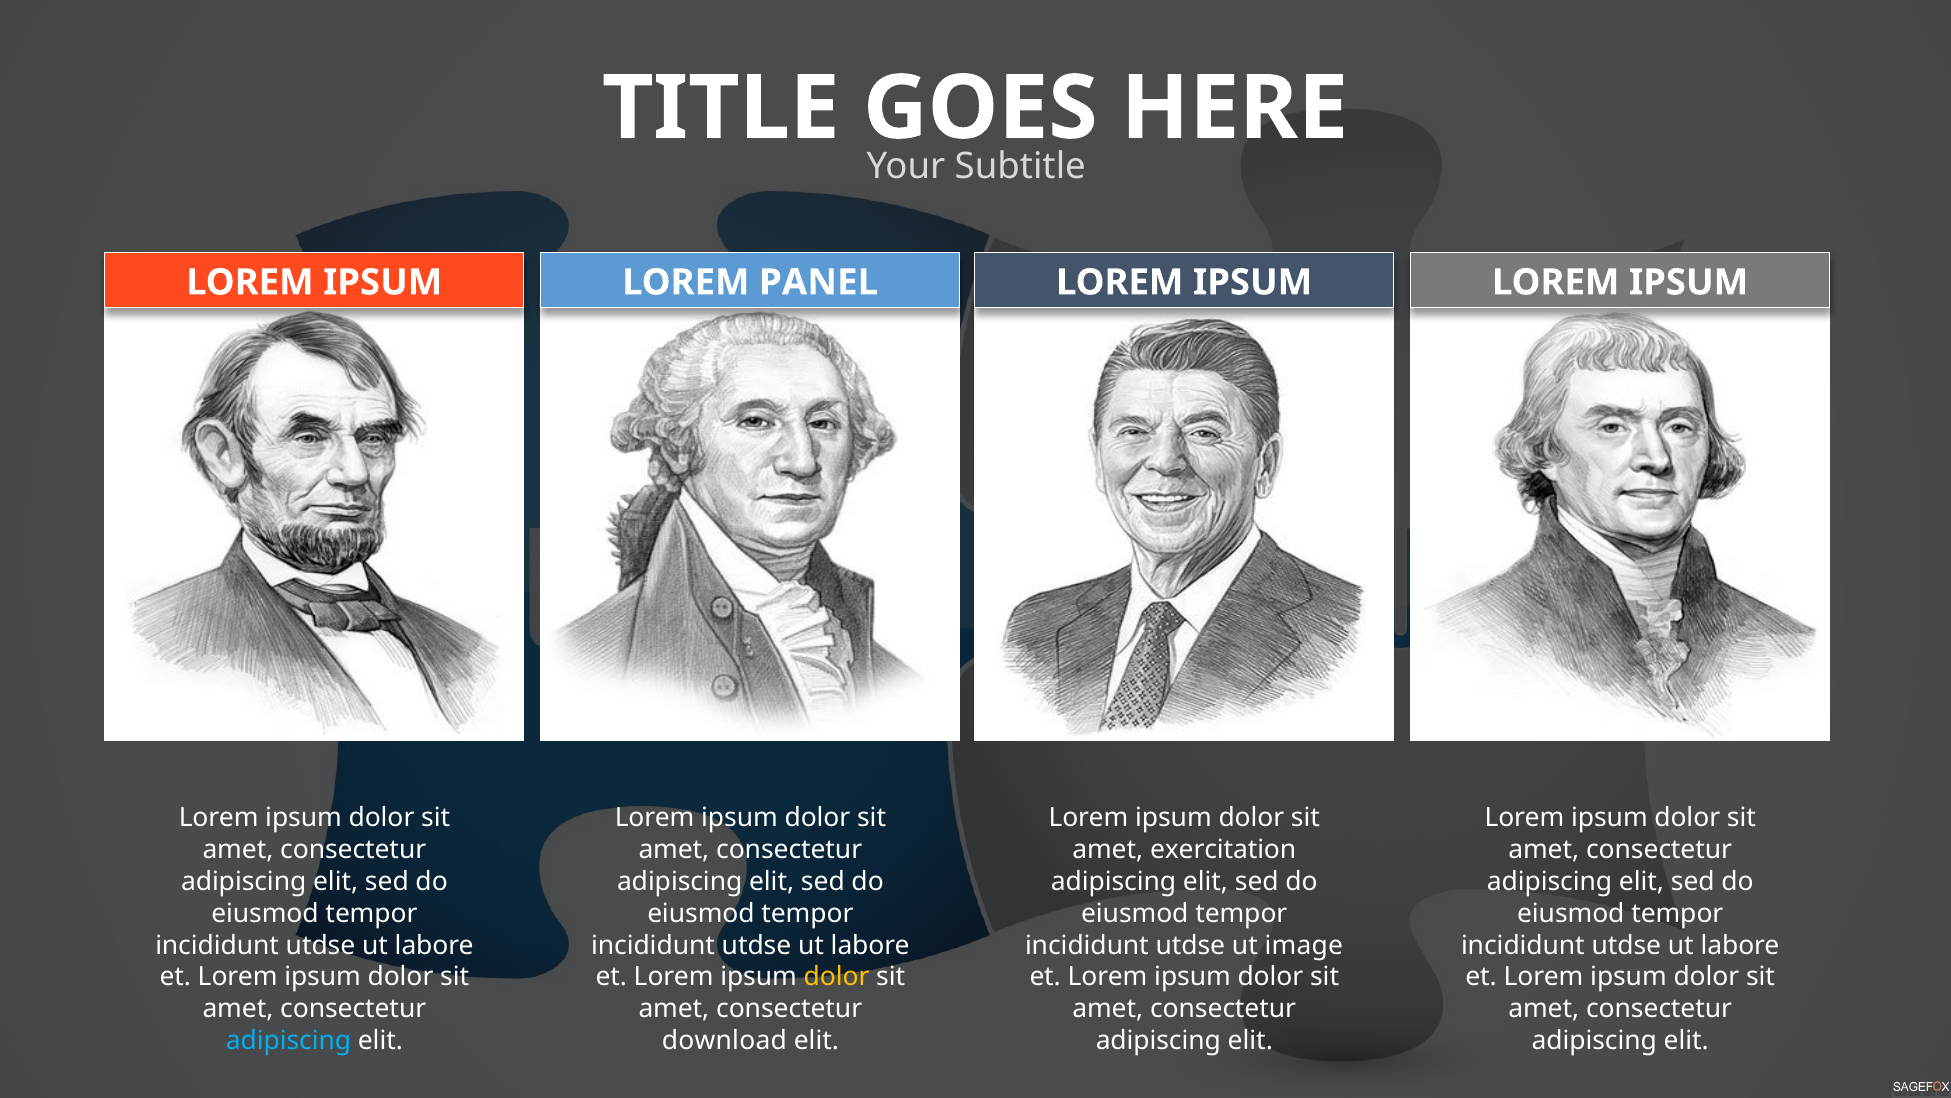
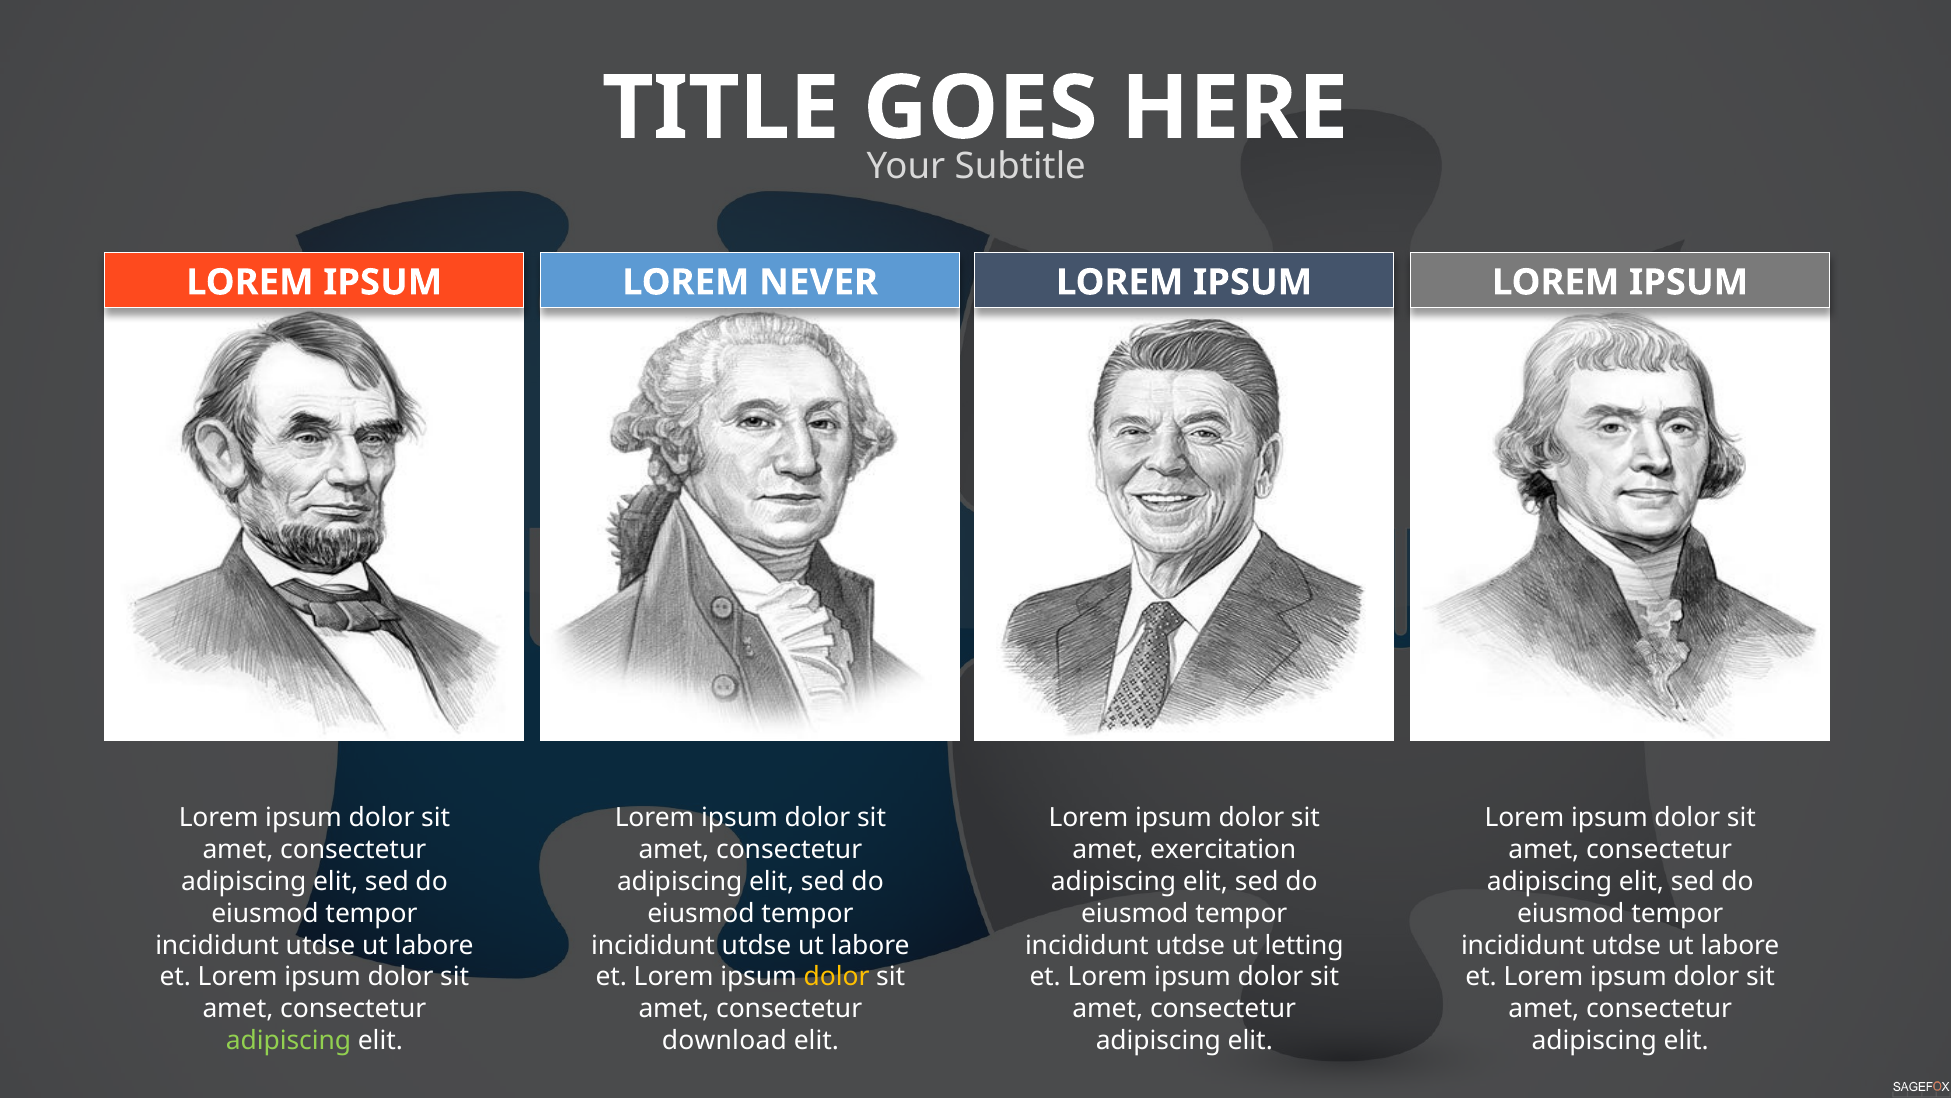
PANEL: PANEL -> NEVER (819, 282)
image: image -> letting (1304, 945)
adipiscing colour: light blue -> light green (289, 1040)
